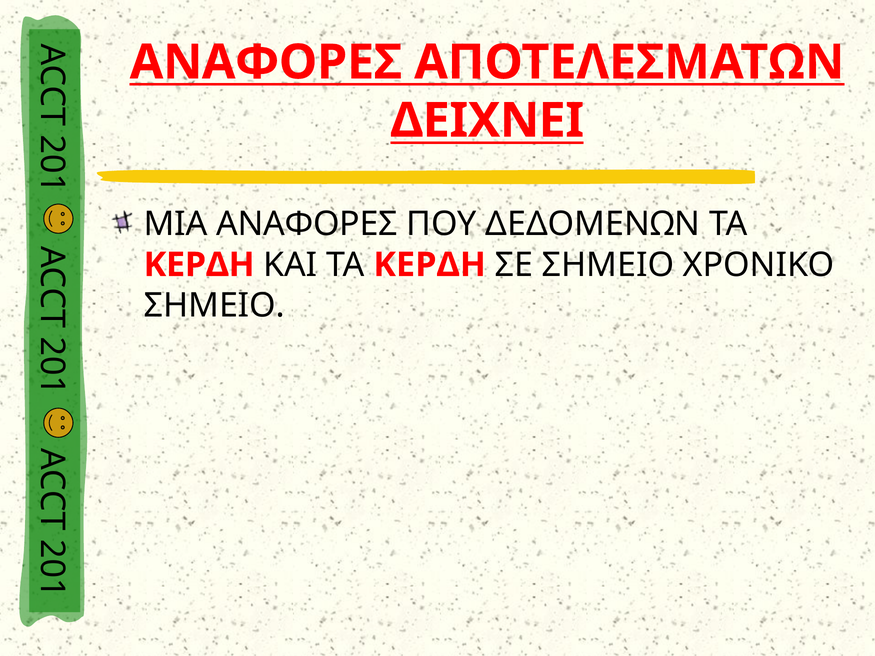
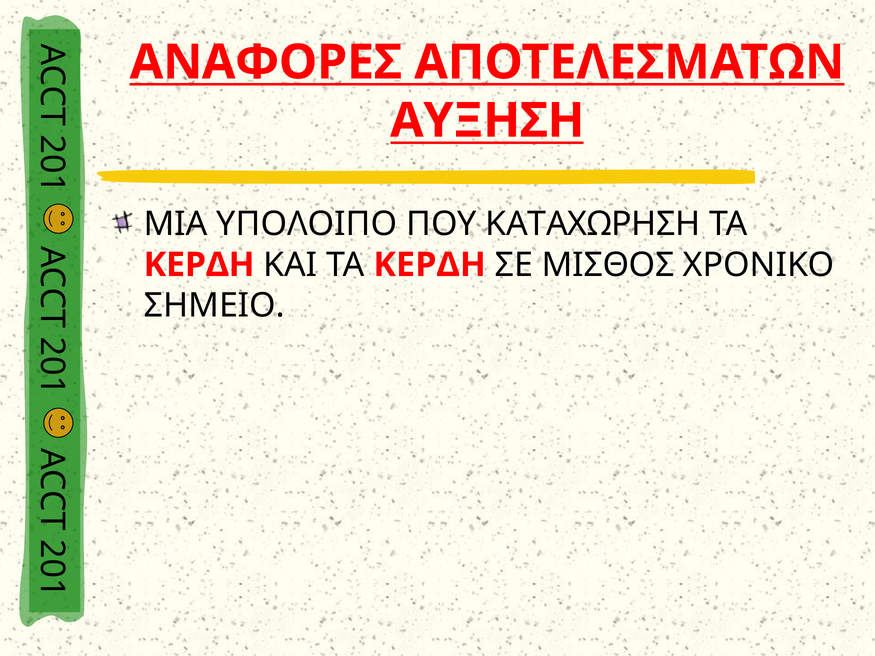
ΔΕΙΧΝΕΙ: ΔΕΙΧΝΕΙ -> ΑΥΞΗΣΗ (487, 121)
ΜΙΑ ΑΝΑΦΟΡΕΣ: ΑΝΑΦΟΡΕΣ -> ΥΠΟΛΟΙΠΟ (307, 224)
ΔΕΔΟΜΕΝΩΝ: ΔΕΔΟΜΕΝΩΝ -> ΚΑΤΑΧΩΡΗΣΗ (593, 224)
ΣΕ ΣΗΜΕΙΟ: ΣΗΜΕΙΟ -> ΜΙΣΘΟΣ (608, 265)
